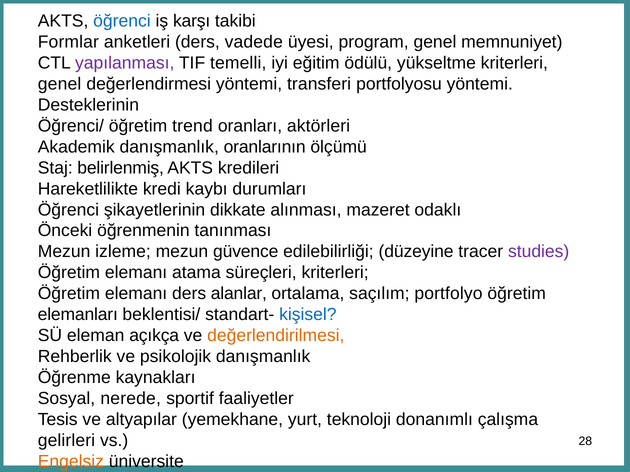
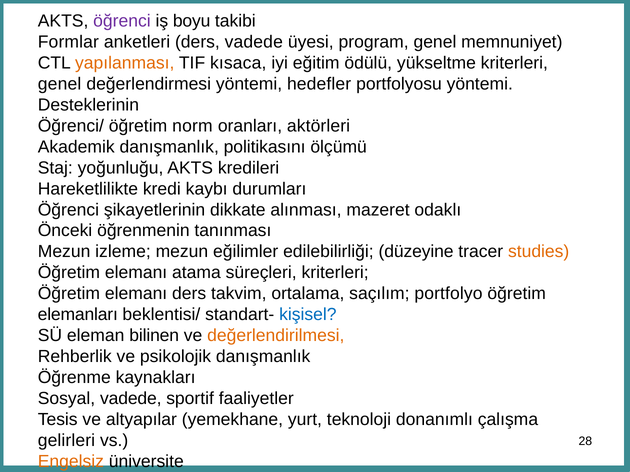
öğrenci colour: blue -> purple (122, 21)
karşı: karşı -> boyu (192, 21)
yapılanması colour: purple -> orange (125, 63)
temelli: temelli -> kısaca (238, 63)
transferi: transferi -> hedefler (319, 84)
trend: trend -> norm (192, 126)
oranlarının: oranlarının -> politikasını (265, 147)
belirlenmiş: belirlenmiş -> yoğunluğu (121, 168)
güvence: güvence -> eğilimler (246, 252)
studies colour: purple -> orange (539, 252)
alanlar: alanlar -> takvim (239, 294)
açıkça: açıkça -> bilinen (154, 336)
Sosyal nerede: nerede -> vadede (131, 399)
